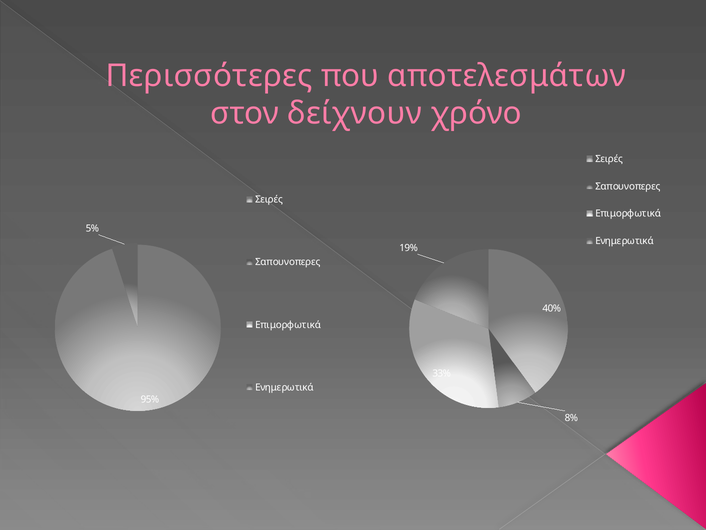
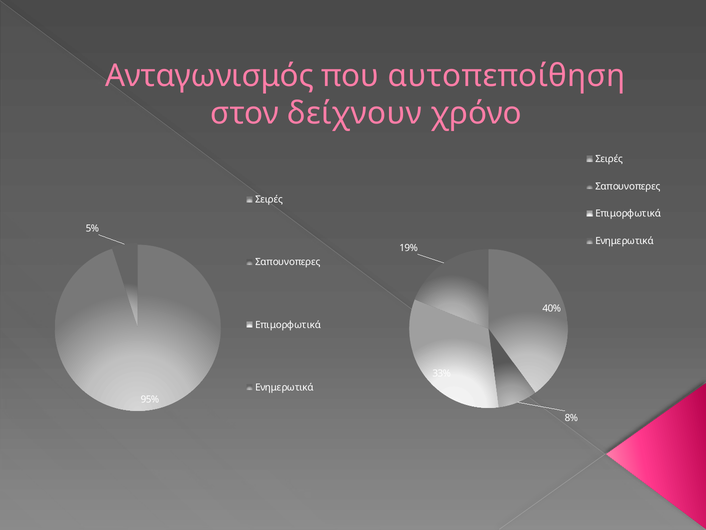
Περισσότερες: Περισσότερες -> Ανταγωνισμός (209, 76)
αποτελεσμάτων: αποτελεσμάτων -> αυτοπεποίθηση (507, 76)
